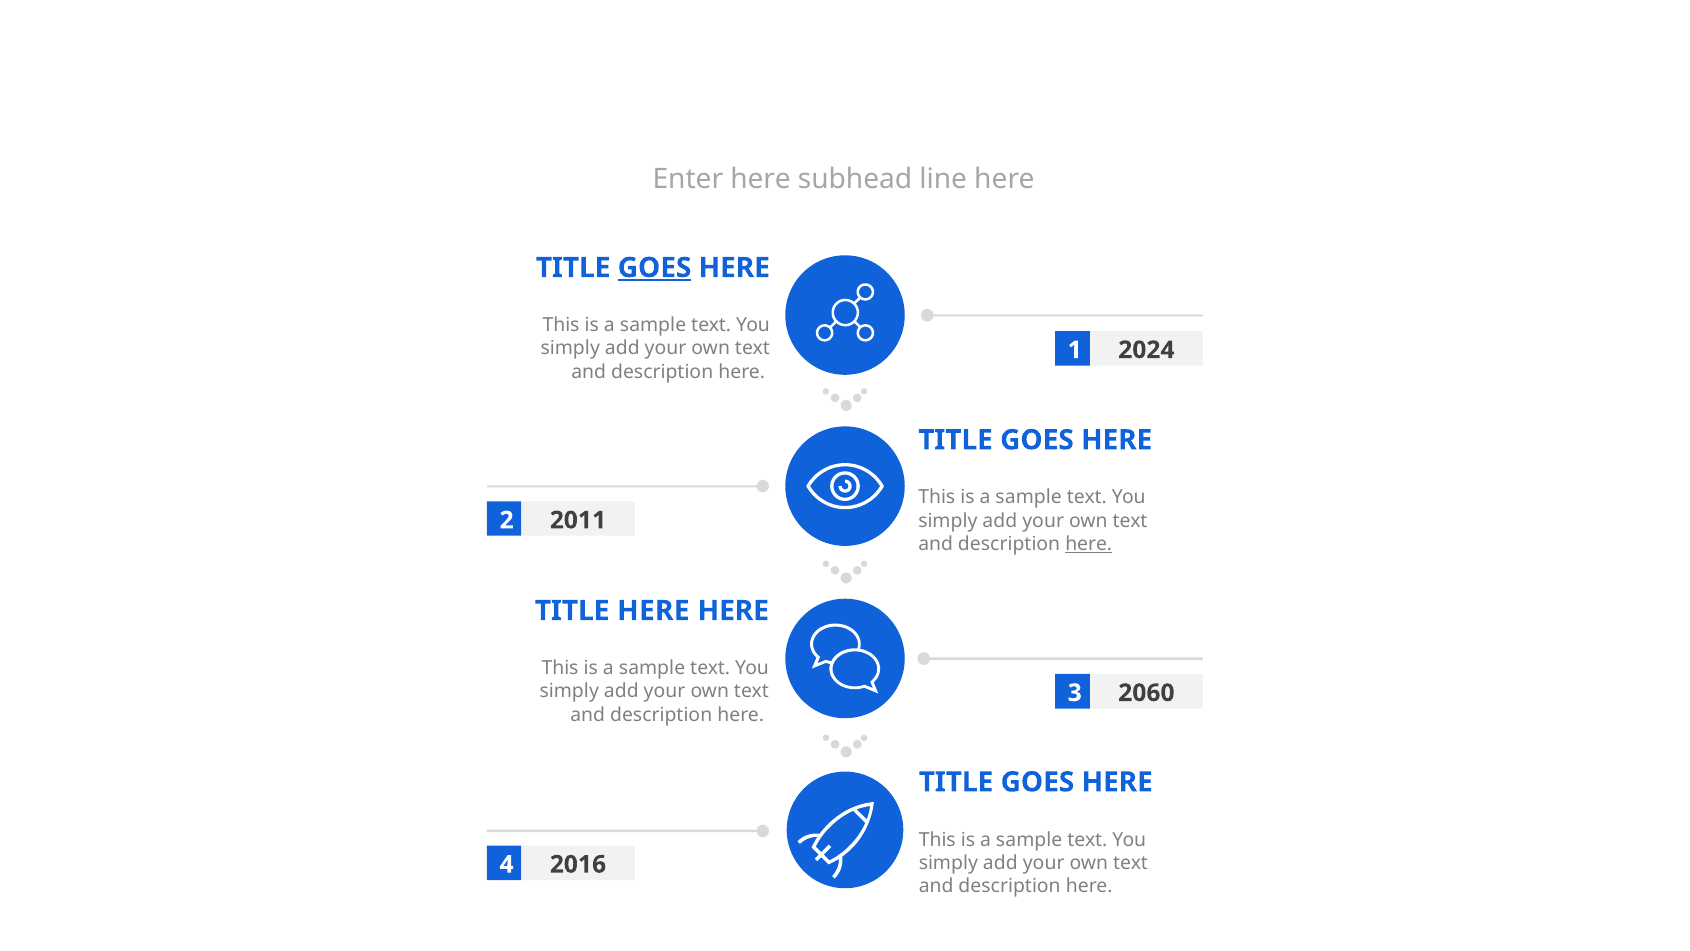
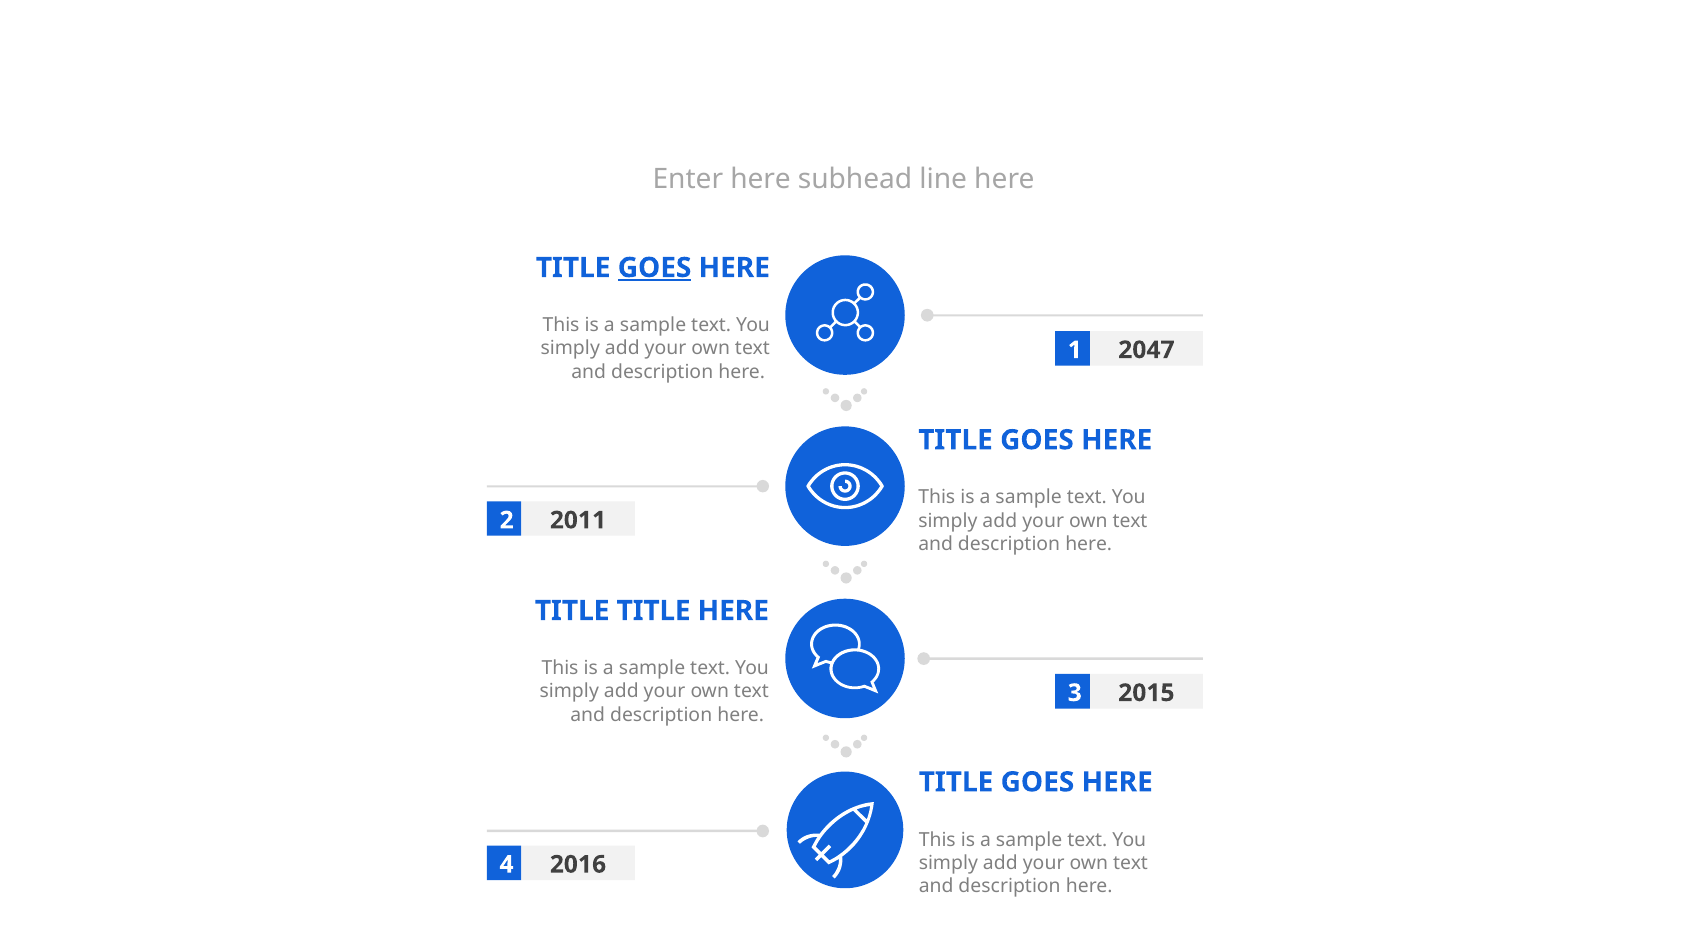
2024: 2024 -> 2047 (1146, 350)
here underline: present -> none (1089, 544)
TITLE HERE: HERE -> TITLE (654, 611)
2060: 2060 -> 2015 (1146, 693)
